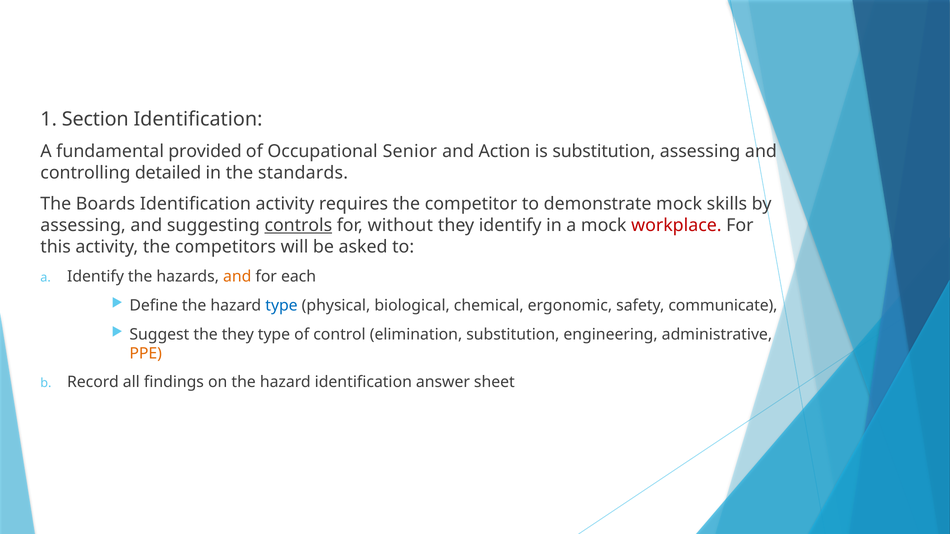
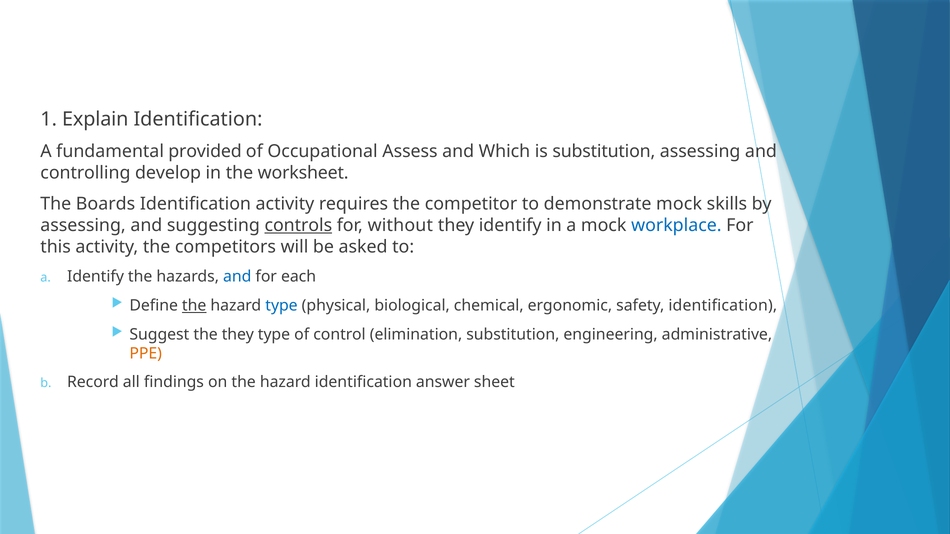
Section: Section -> Explain (95, 119)
Senior: Senior -> Assess (410, 152)
Action: Action -> Which (504, 152)
detailed: detailed -> develop (168, 173)
standards: standards -> worksheet (303, 173)
workplace colour: red -> blue (676, 226)
and colour: orange -> blue (237, 277)
the underline: none -> present (194, 306)
safety communicate: communicate -> identification (723, 306)
